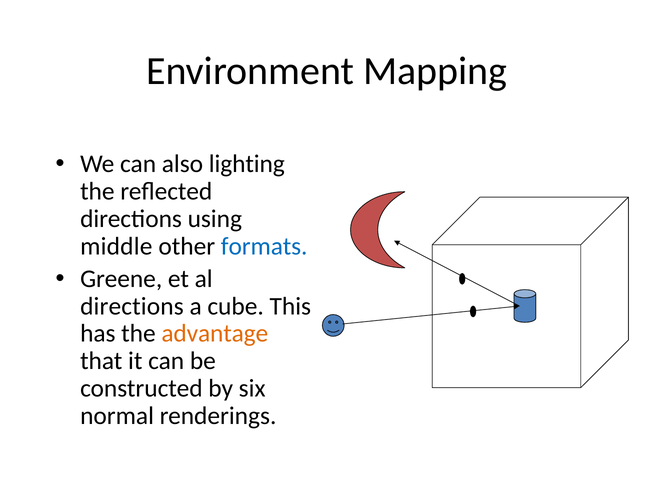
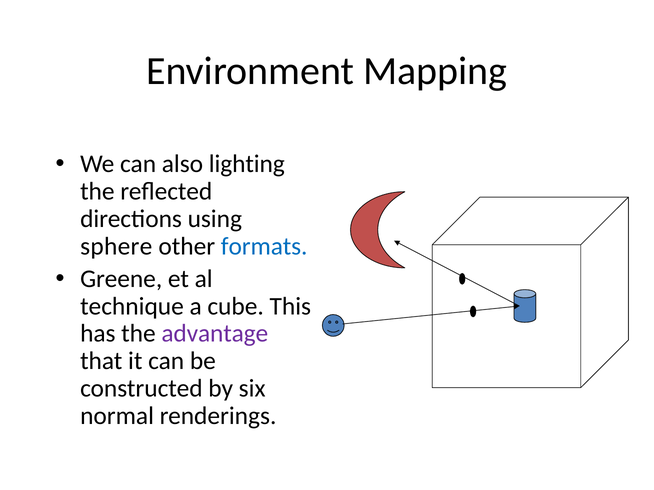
middle: middle -> sphere (116, 246)
directions: directions -> technique (132, 306)
advantage colour: orange -> purple (215, 334)
